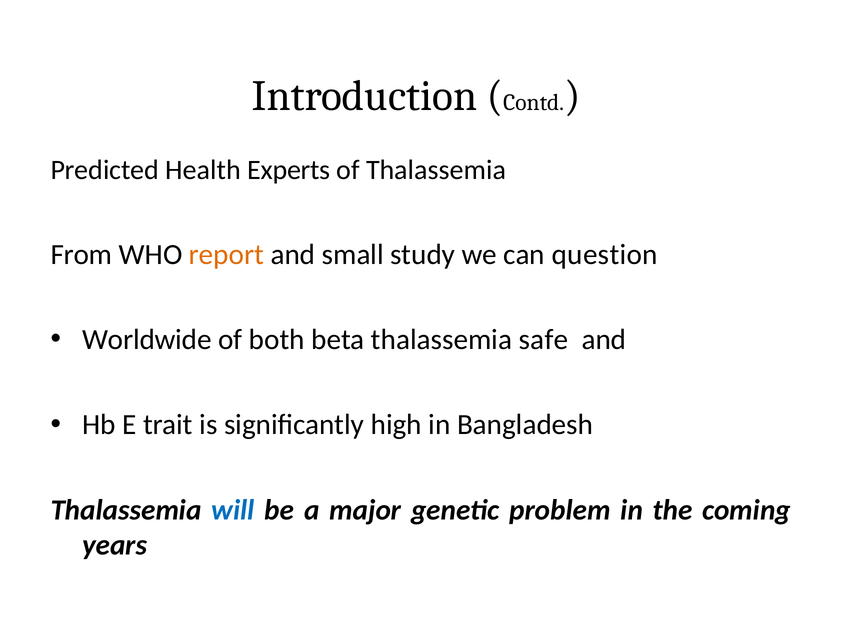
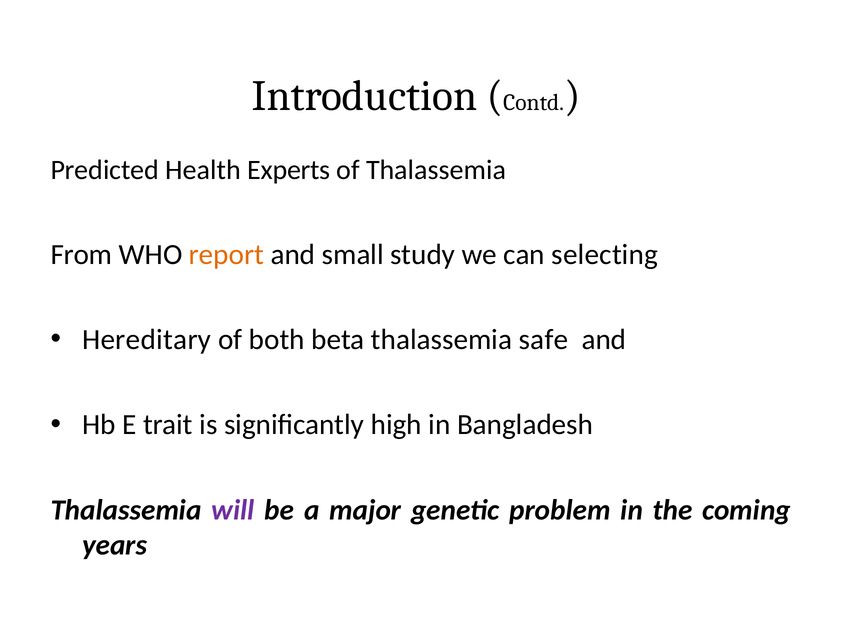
question: question -> selecting (605, 255)
Worldwide: Worldwide -> Hereditary (147, 340)
will colour: blue -> purple (233, 510)
